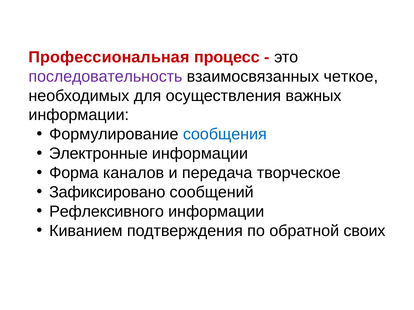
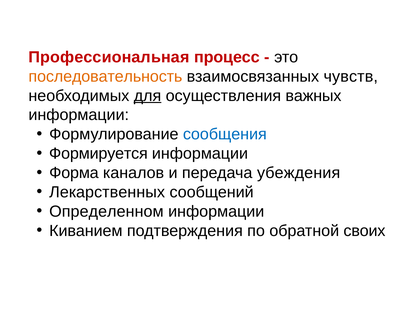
последовательность colour: purple -> orange (105, 77)
четкое: четкое -> чувств (351, 77)
для underline: none -> present (148, 96)
Электронные: Электронные -> Формируется (98, 154)
творческое: творческое -> убеждения (299, 173)
Зафиксировано: Зафиксировано -> Лекарственных (107, 193)
Рефлексивного: Рефлексивного -> Определенном (106, 212)
